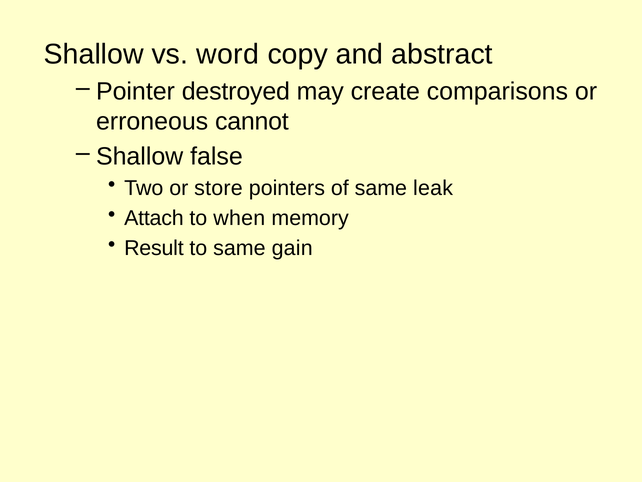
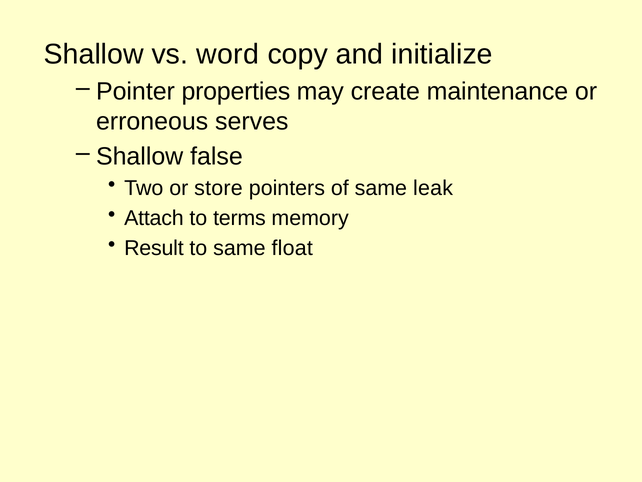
abstract: abstract -> initialize (442, 54)
destroyed: destroyed -> properties (236, 91)
comparisons: comparisons -> maintenance (497, 91)
cannot: cannot -> serves (252, 121)
when: when -> terms (239, 218)
gain: gain -> float (292, 248)
